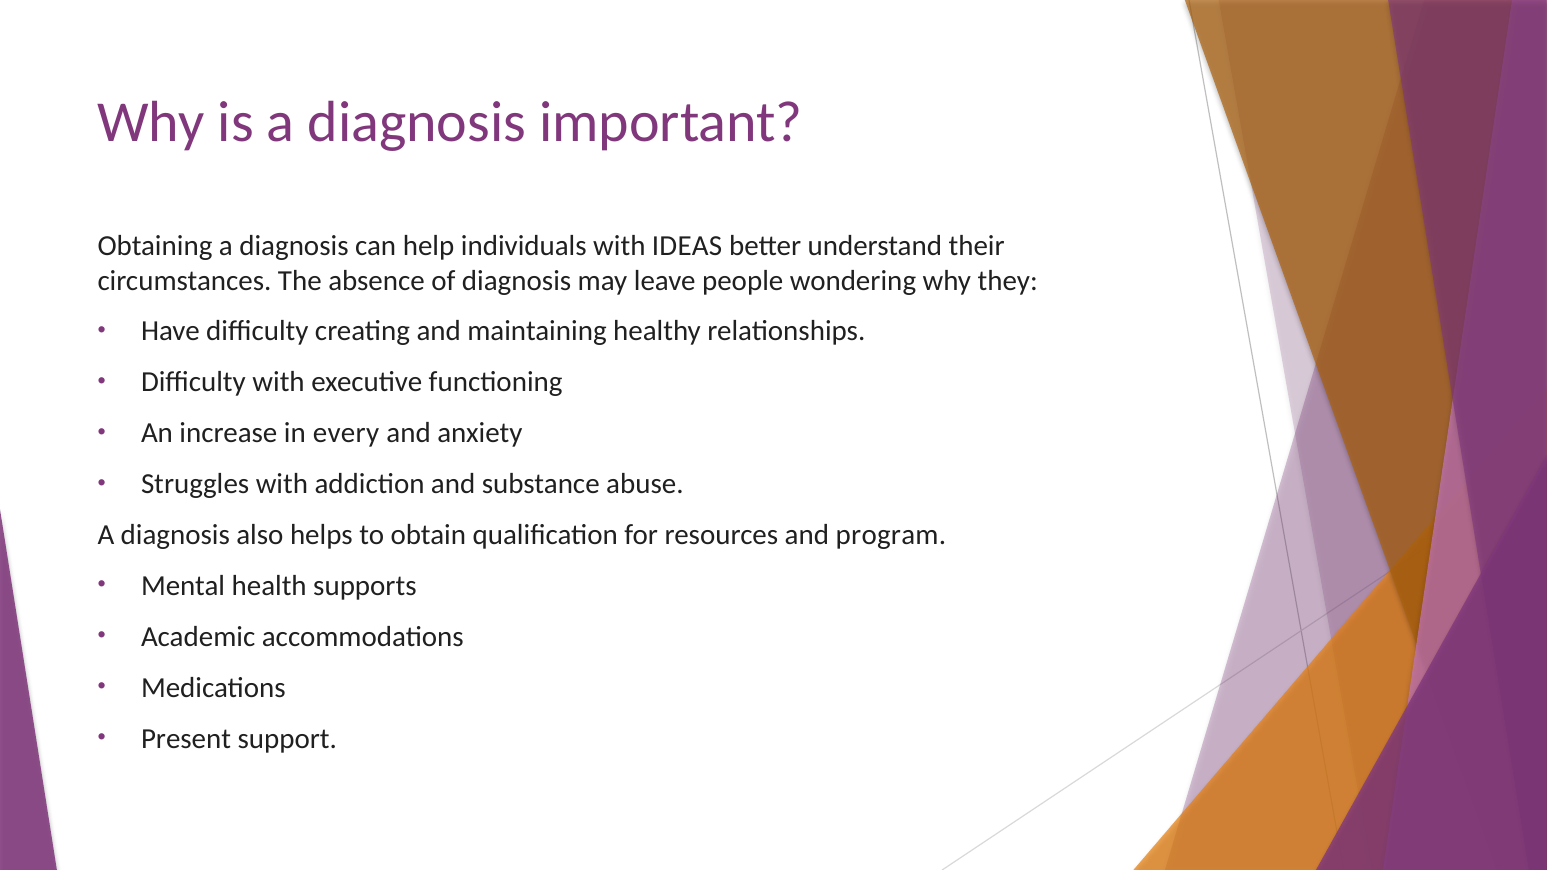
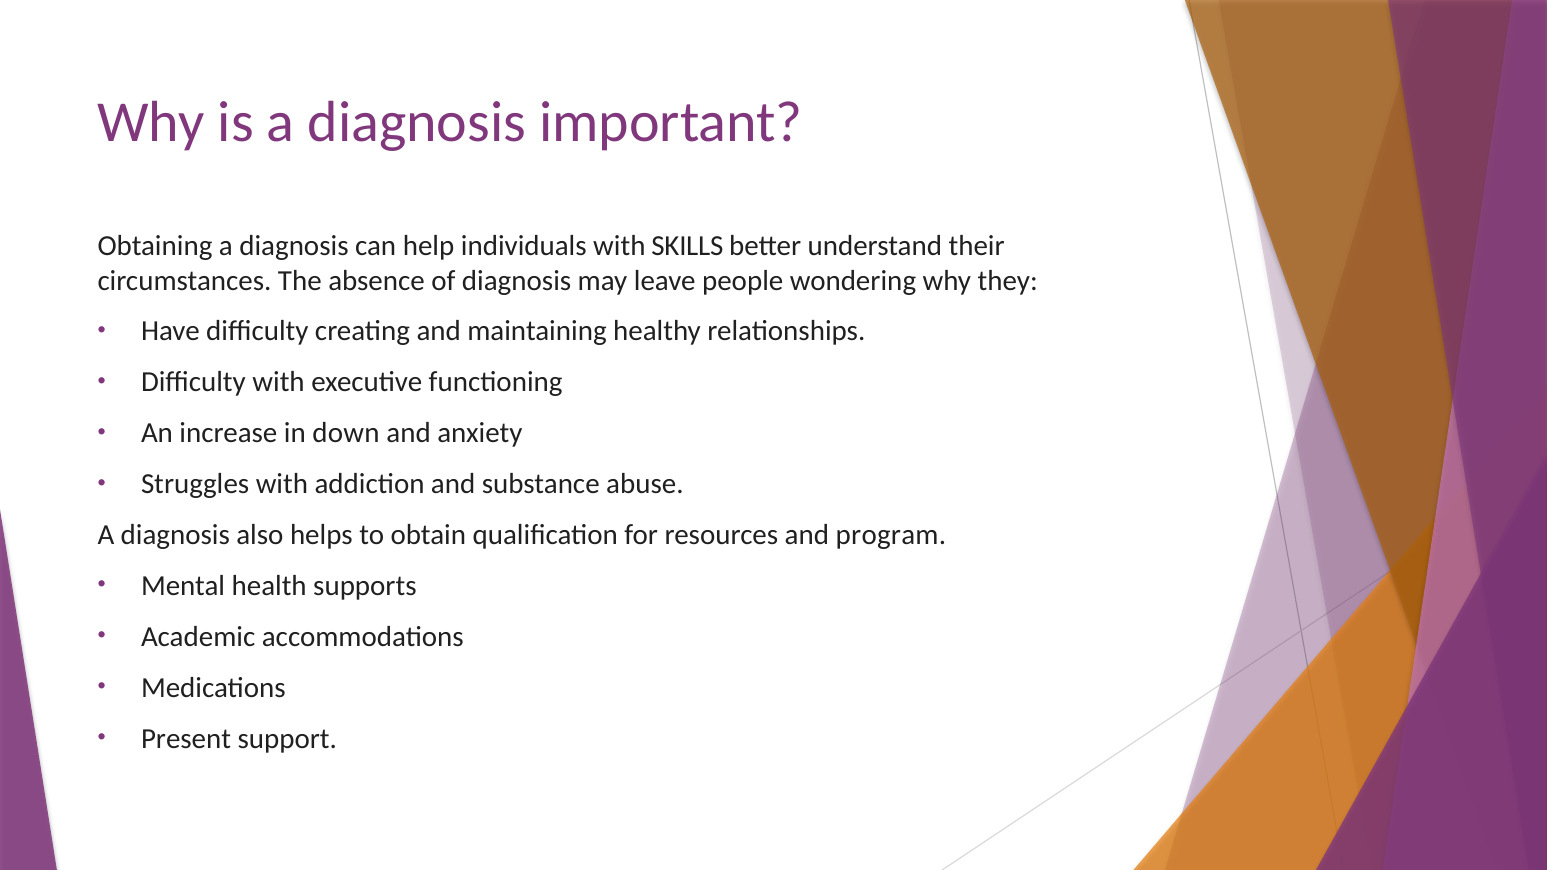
IDEAS: IDEAS -> SKILLS (687, 246)
every: every -> down (346, 433)
